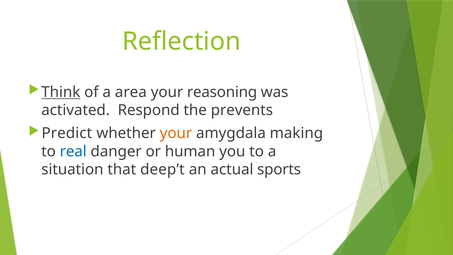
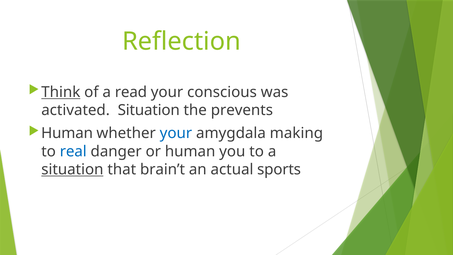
area: area -> read (131, 92)
reasoning: reasoning -> conscious (222, 92)
activated Respond: Respond -> Situation (149, 110)
Predict: Predict -> Human (67, 133)
your colour: orange -> blue (176, 133)
situation underline: none -> present (72, 169)
deep’t: deep’t -> brain’t (163, 169)
